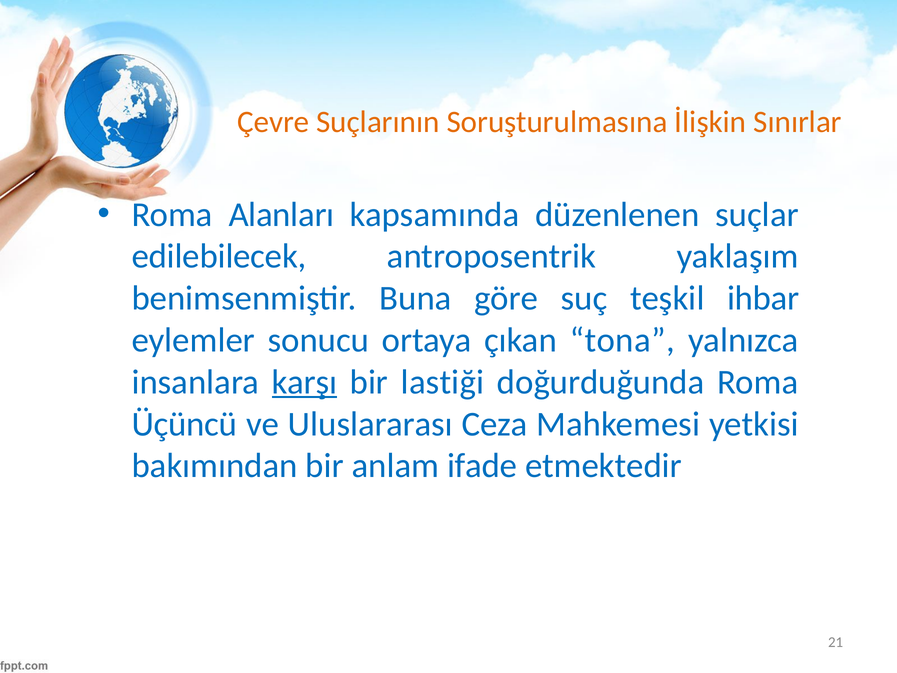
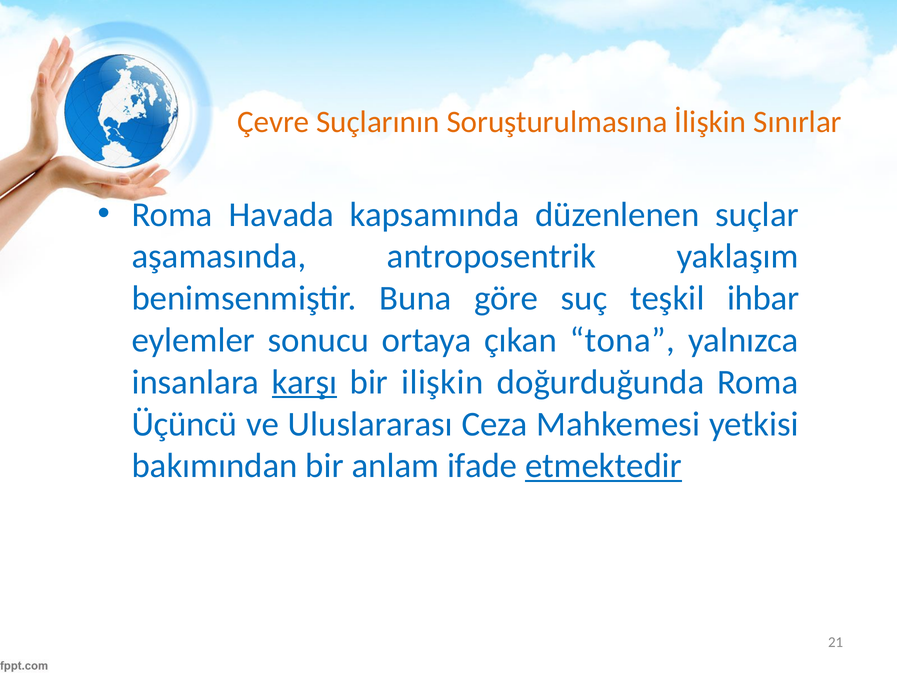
Alanları: Alanları -> Havada (281, 214)
edilebilecek: edilebilecek -> aşamasında (219, 256)
lastiği: lastiği -> ilişkin (442, 382)
etmektedir underline: none -> present (603, 466)
